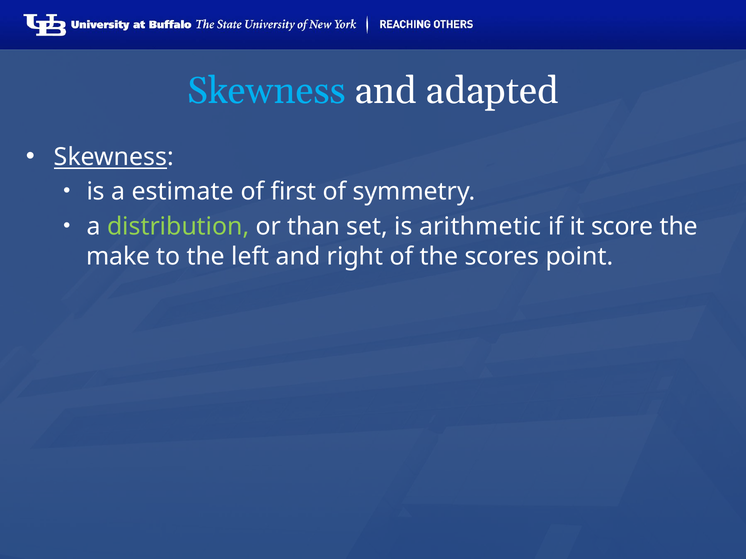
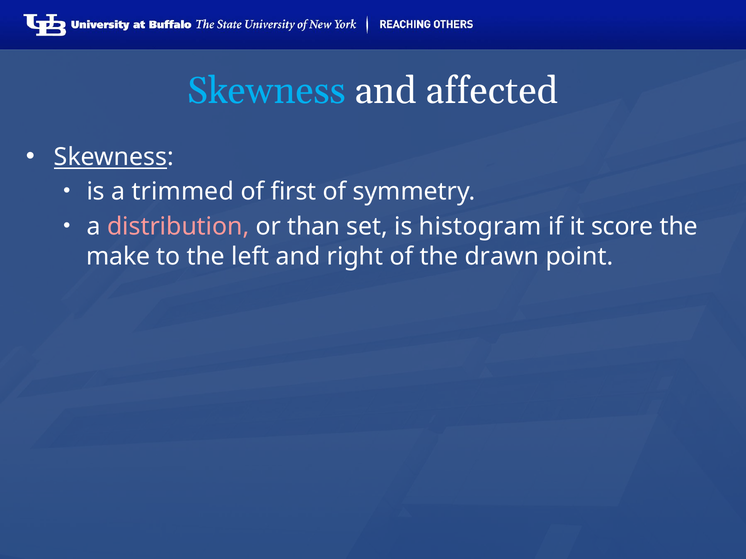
adapted: adapted -> affected (492, 91)
estimate: estimate -> trimmed (183, 192)
distribution colour: light green -> pink (178, 227)
arithmetic: arithmetic -> histogram (480, 227)
scores: scores -> drawn (502, 257)
